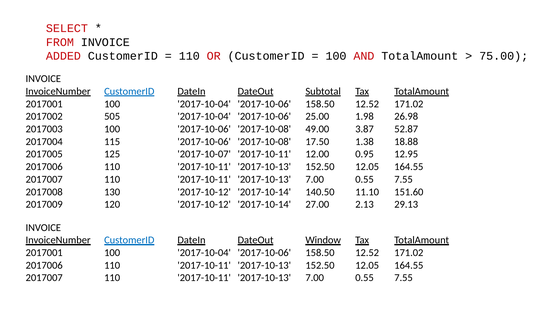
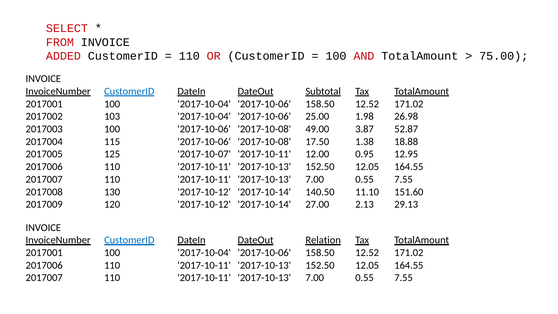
505: 505 -> 103 (112, 116)
Window: Window -> Relation (323, 240)
